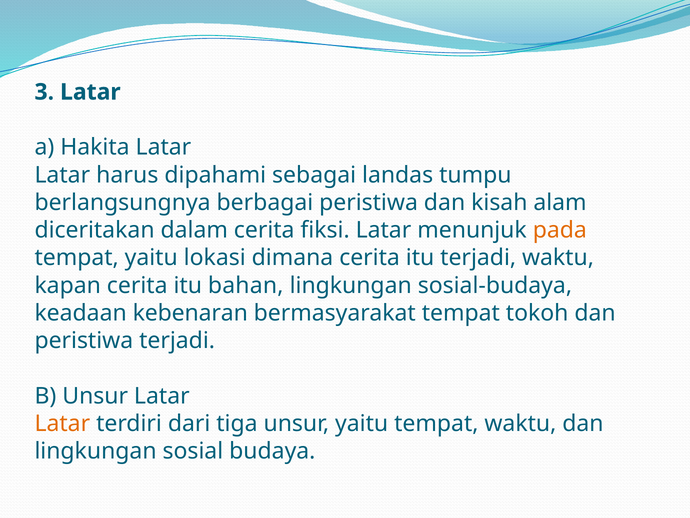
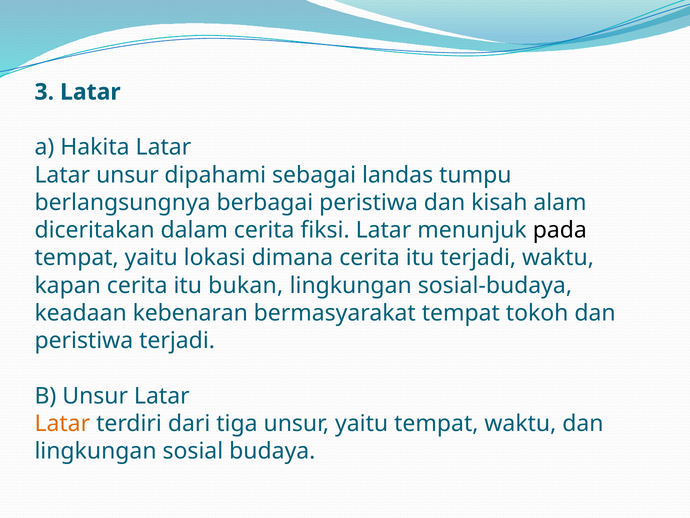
Latar harus: harus -> unsur (127, 175)
pada colour: orange -> black (560, 230)
bahan: bahan -> bukan (246, 285)
